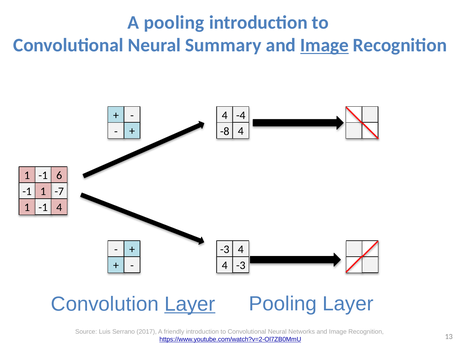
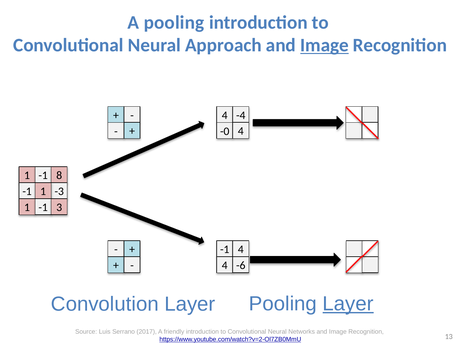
Summary: Summary -> Approach (223, 45)
-8: -8 -> -0 (225, 131)
6: 6 -> 8 (59, 176)
-7: -7 -> -3 (59, 192)
-1 4: 4 -> 3 (59, 208)
-3: -3 -> -1 (225, 250)
4 -3: -3 -> -6 (241, 266)
Layer underline: present -> none (190, 304)
Layer underline: none -> present (348, 304)
